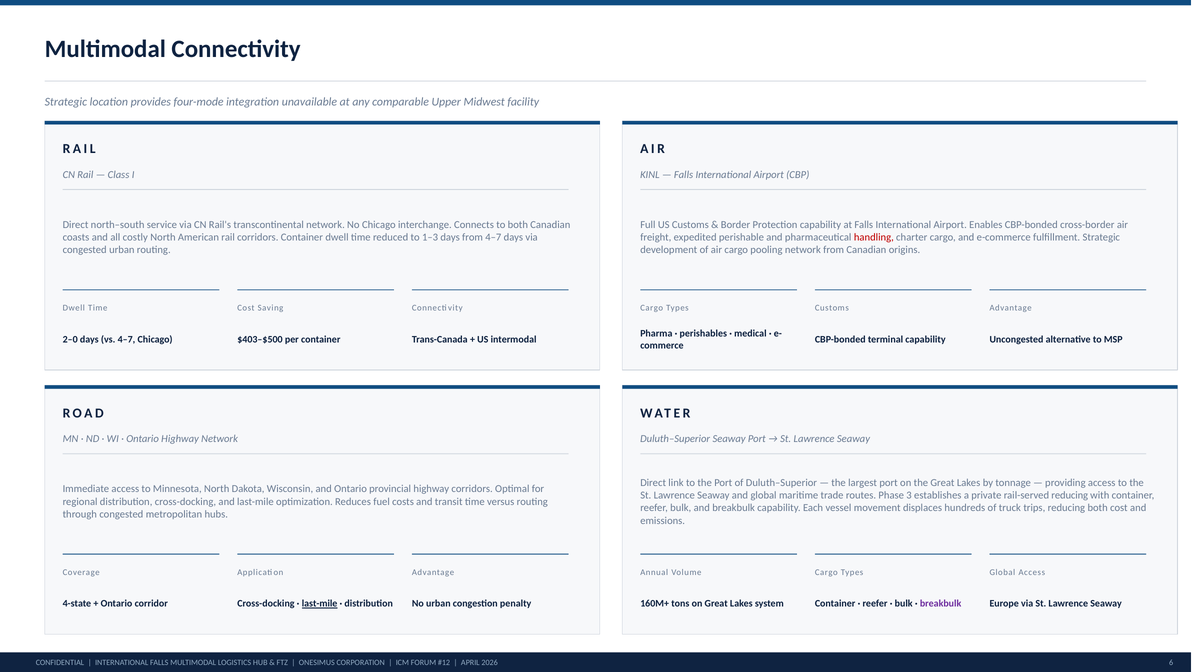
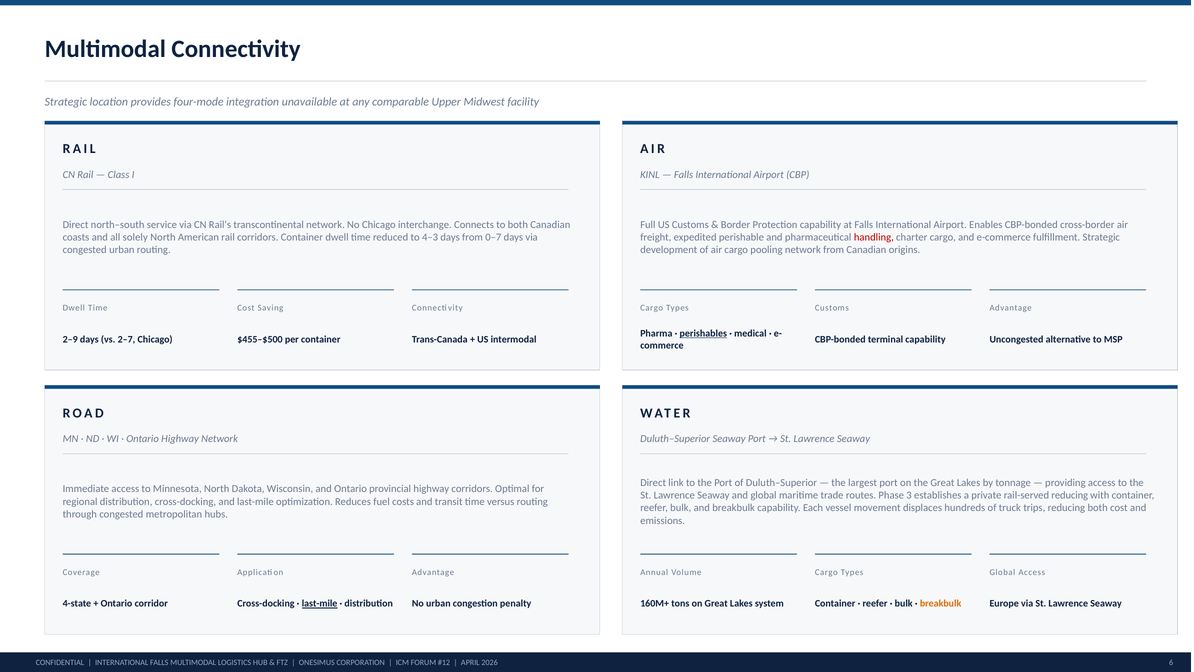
costly: costly -> solely (135, 237)
1–3: 1–3 -> 4–3 (430, 237)
from 4–7: 4–7 -> 0–7 (493, 237)
perishables underline: none -> present (703, 333)
2–0: 2–0 -> 2–9 (70, 339)
vs 4–7: 4–7 -> 2–7 (126, 339)
$403–$500: $403–$500 -> $455–$500 (260, 339)
breakbulk colour: purple -> orange (941, 603)
